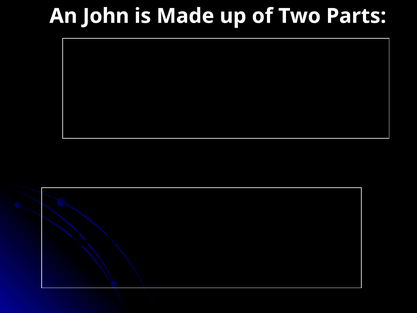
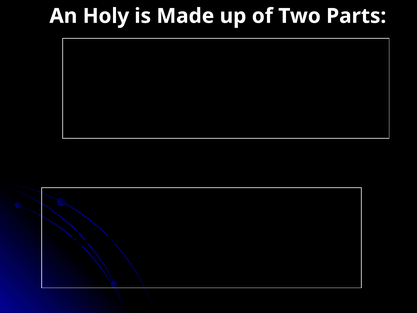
John: John -> Holy (106, 16)
